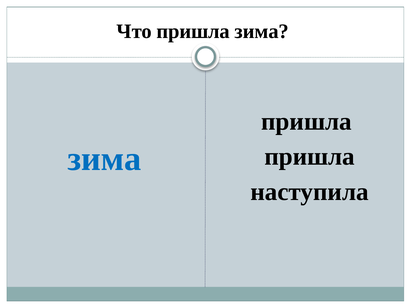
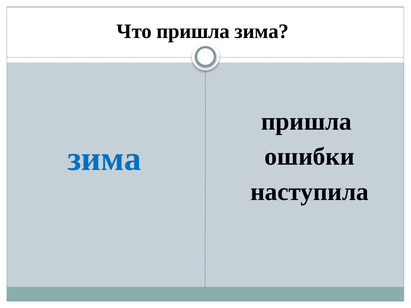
пришла: пришла -> ошибки (310, 157)
